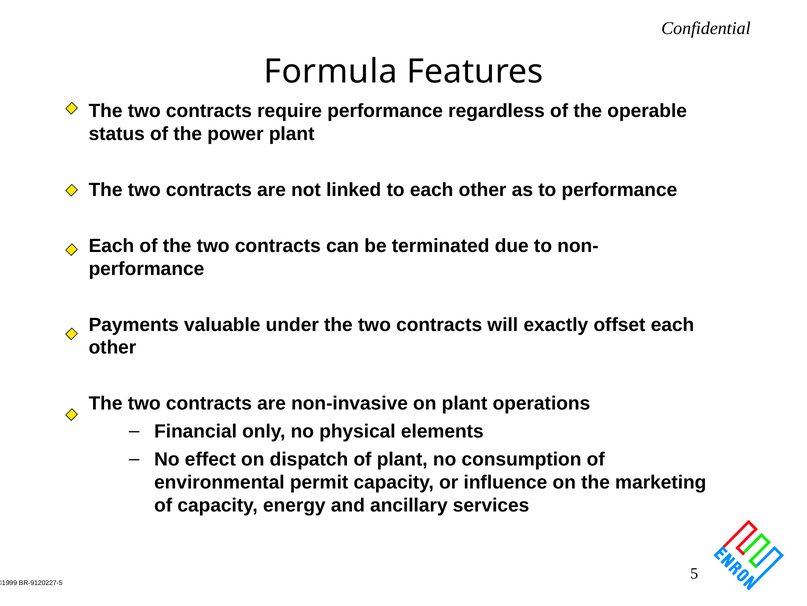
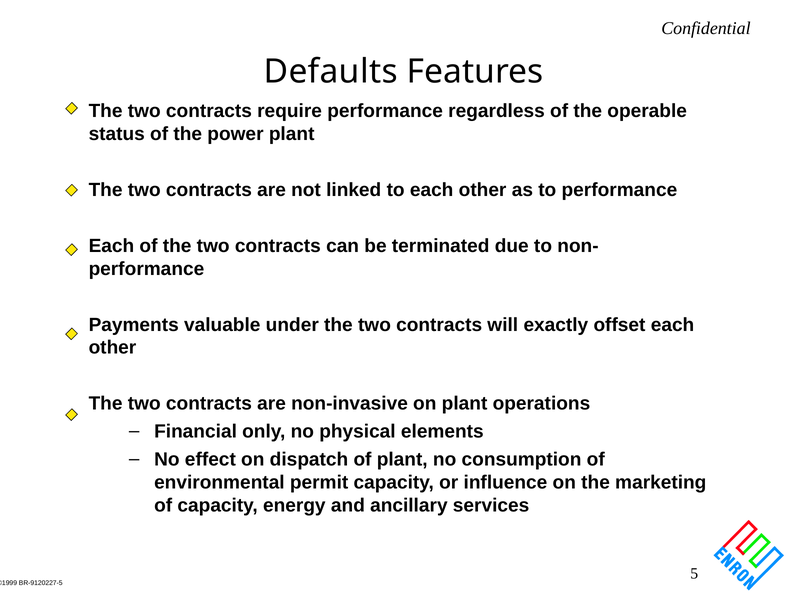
Formula: Formula -> Defaults (331, 72)
